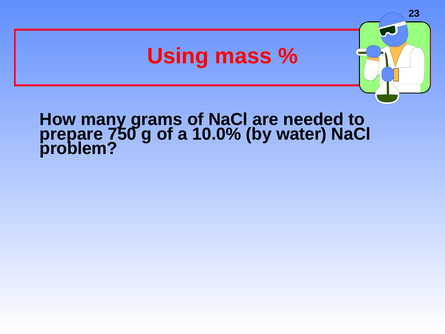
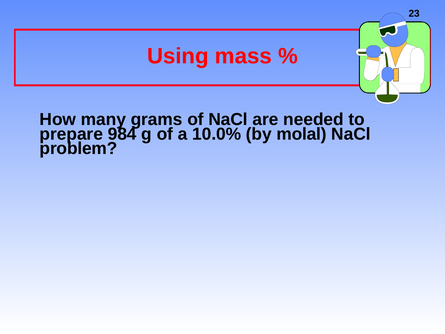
750: 750 -> 984 (122, 134)
water: water -> molal (302, 134)
